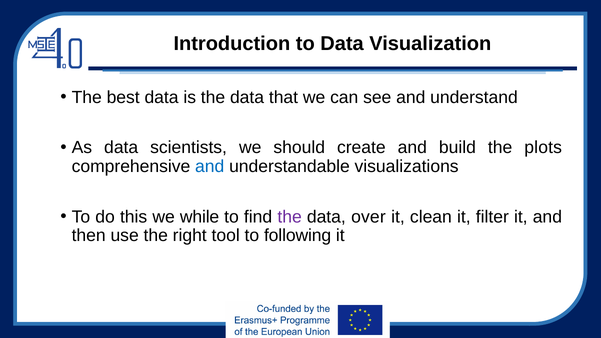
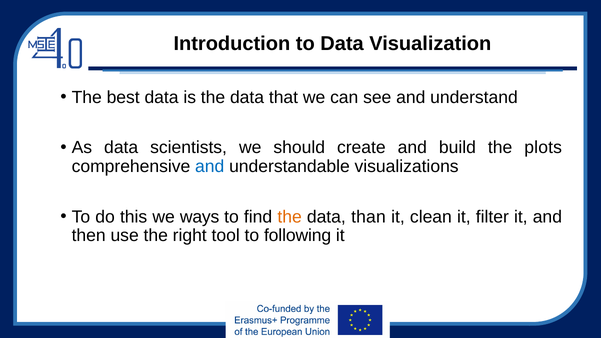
while: while -> ways (200, 217)
the colour: purple -> orange (290, 217)
over: over -> than (368, 217)
